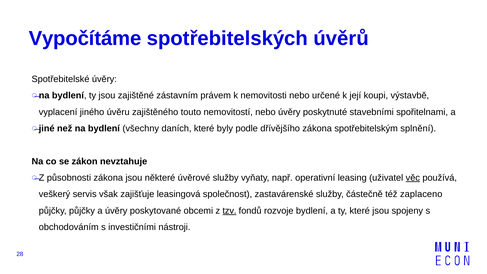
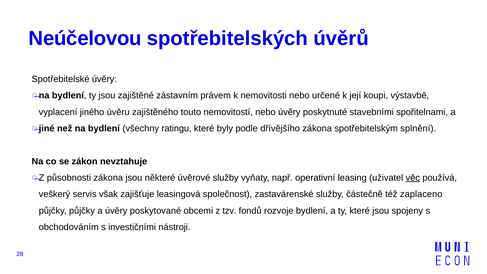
Vypočítáme: Vypočítáme -> Neúčelovou (85, 38)
daních: daních -> ratingu (177, 128)
tzv underline: present -> none (229, 211)
